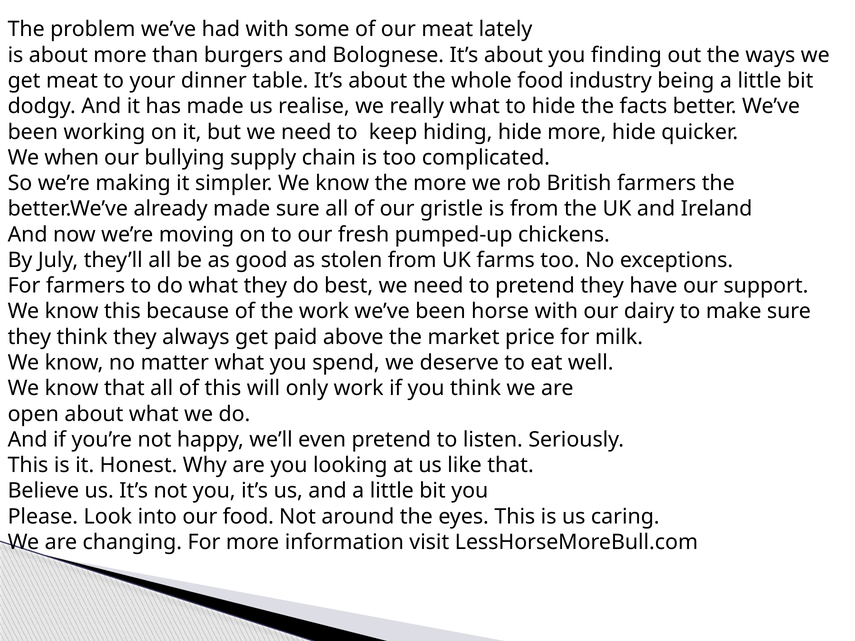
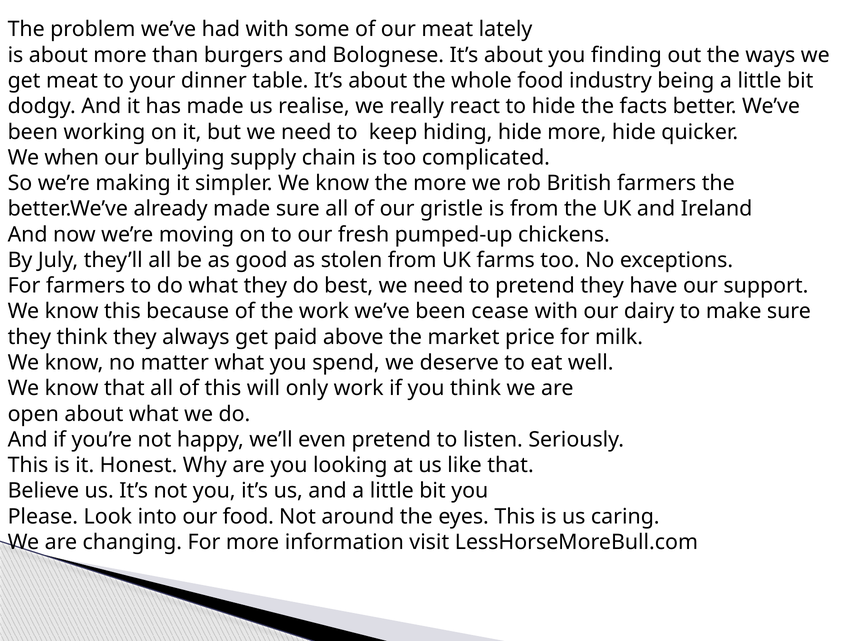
really what: what -> react (475, 106)
horse: horse -> cease (500, 312)
